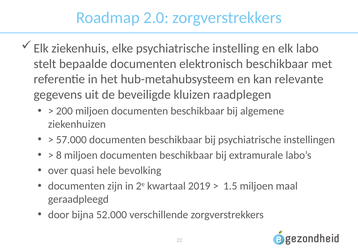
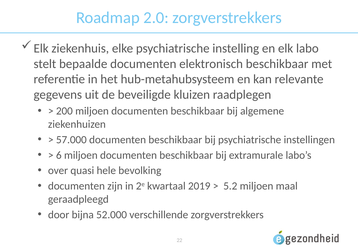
8: 8 -> 6 (59, 155)
1.5: 1.5 -> 5.2 (230, 186)
